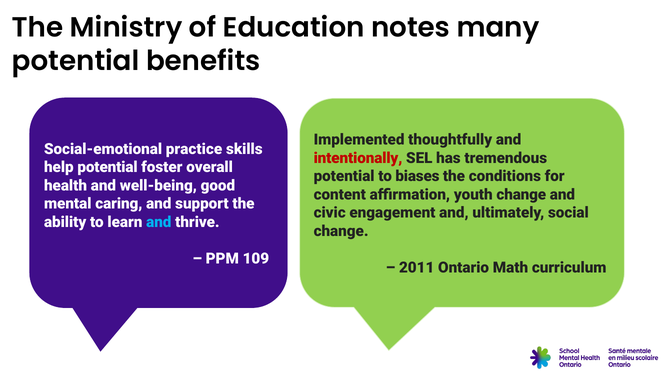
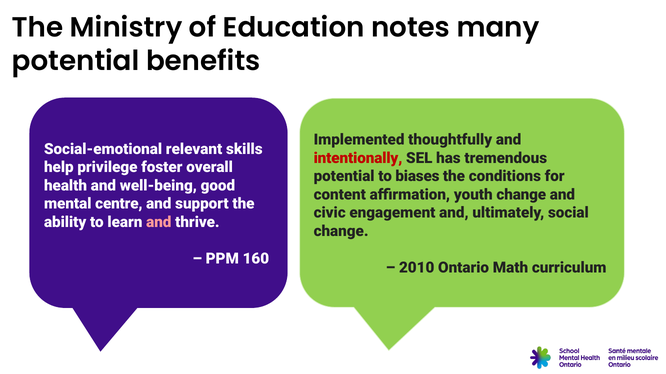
practice: practice -> relevant (194, 149)
help potential: potential -> privilege (107, 168)
caring: caring -> centre (119, 204)
and colour: light blue -> pink (159, 222)
109: 109 -> 160 (256, 259)
2011: 2011 -> 2010 (417, 268)
